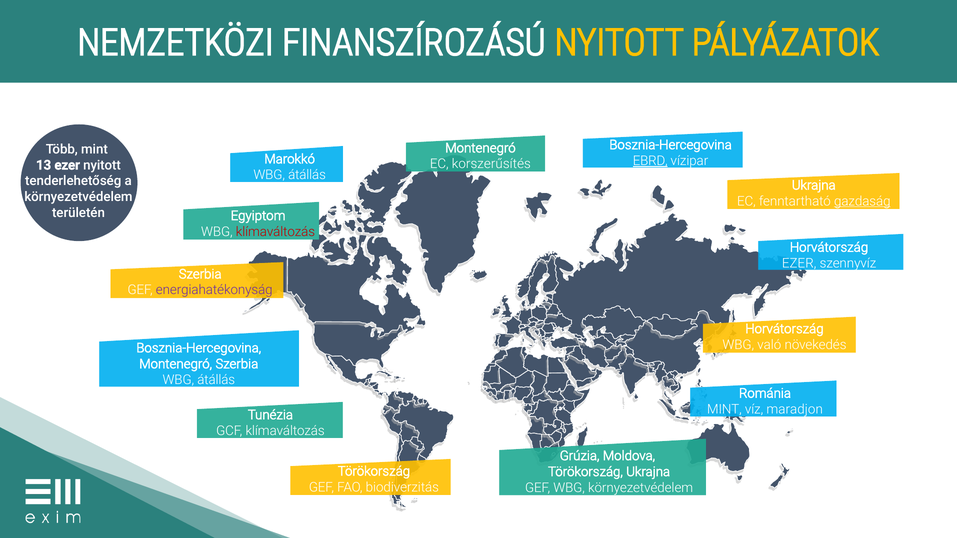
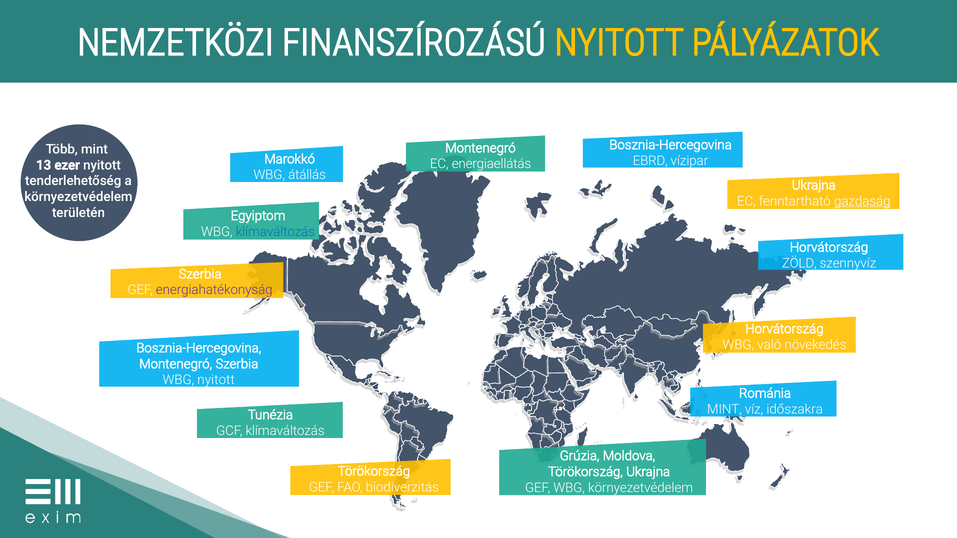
EBRD underline: present -> none (650, 161)
korszerűsítés: korszerűsítés -> energiaellátás (491, 164)
klímaváltozás colour: red -> blue (275, 232)
EZER: EZER -> ZÖLD (799, 263)
átállás: átállás -> nyitott (216, 380)
maradjon: maradjon -> időszakra (795, 409)
